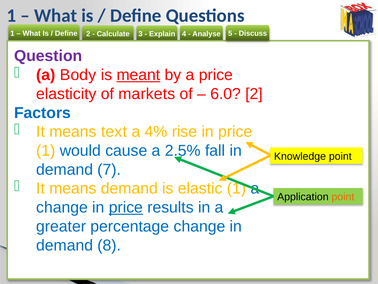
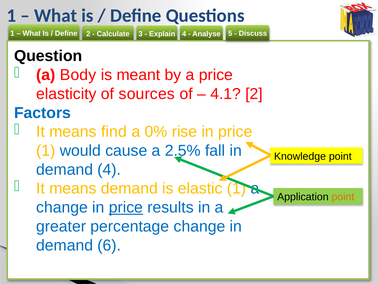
Question colour: purple -> black (48, 56)
meant underline: present -> none (138, 75)
markets: markets -> sources (147, 94)
6.0: 6.0 -> 4.1 (226, 94)
text: text -> find (114, 132)
4%: 4% -> 0% (156, 132)
demand 7: 7 -> 4 (109, 169)
8: 8 -> 6 (109, 245)
